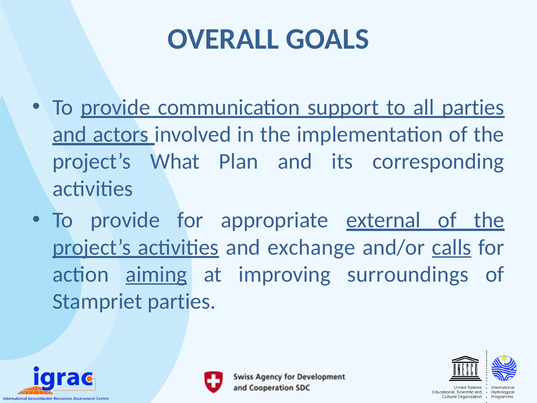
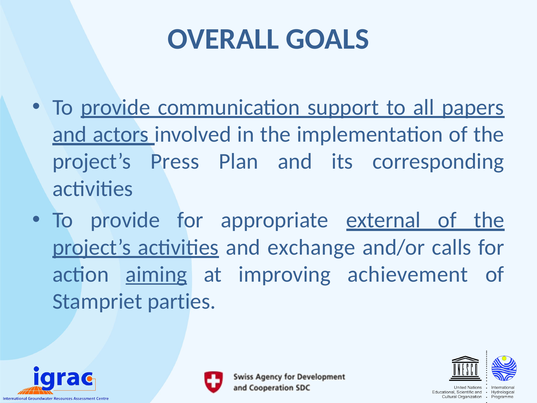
all parties: parties -> papers (473, 107)
What: What -> Press (175, 161)
calls underline: present -> none (452, 247)
surroundings: surroundings -> achievement (408, 274)
